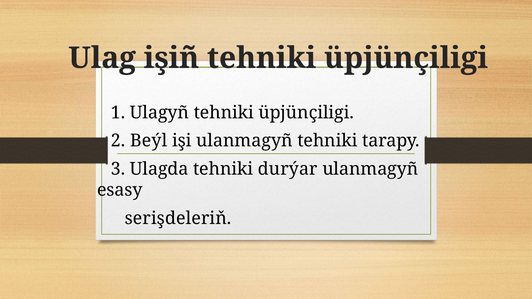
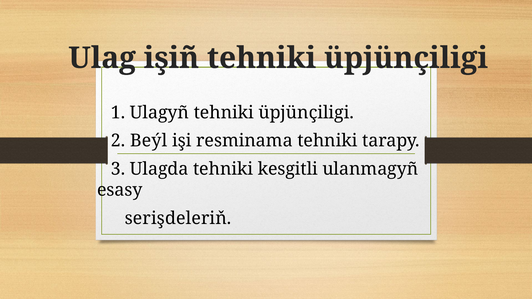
işi ulanmagyñ: ulanmagyñ -> resminama (244, 141)
durýar: durýar -> kesgitli (288, 169)
